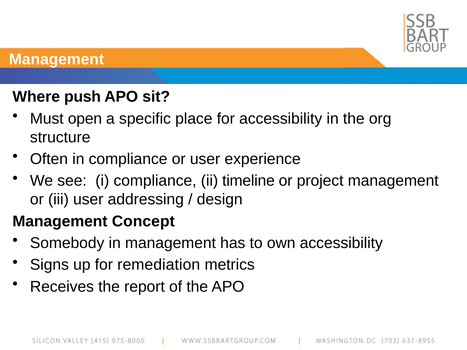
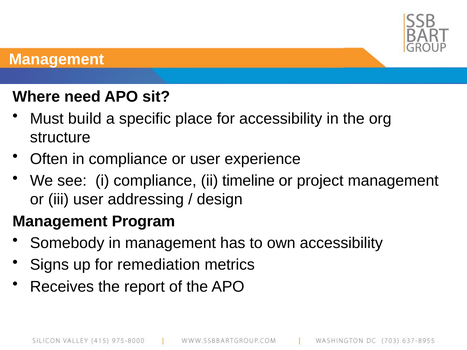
push: push -> need (82, 97)
open: open -> build (85, 119)
Concept: Concept -> Program (143, 221)
